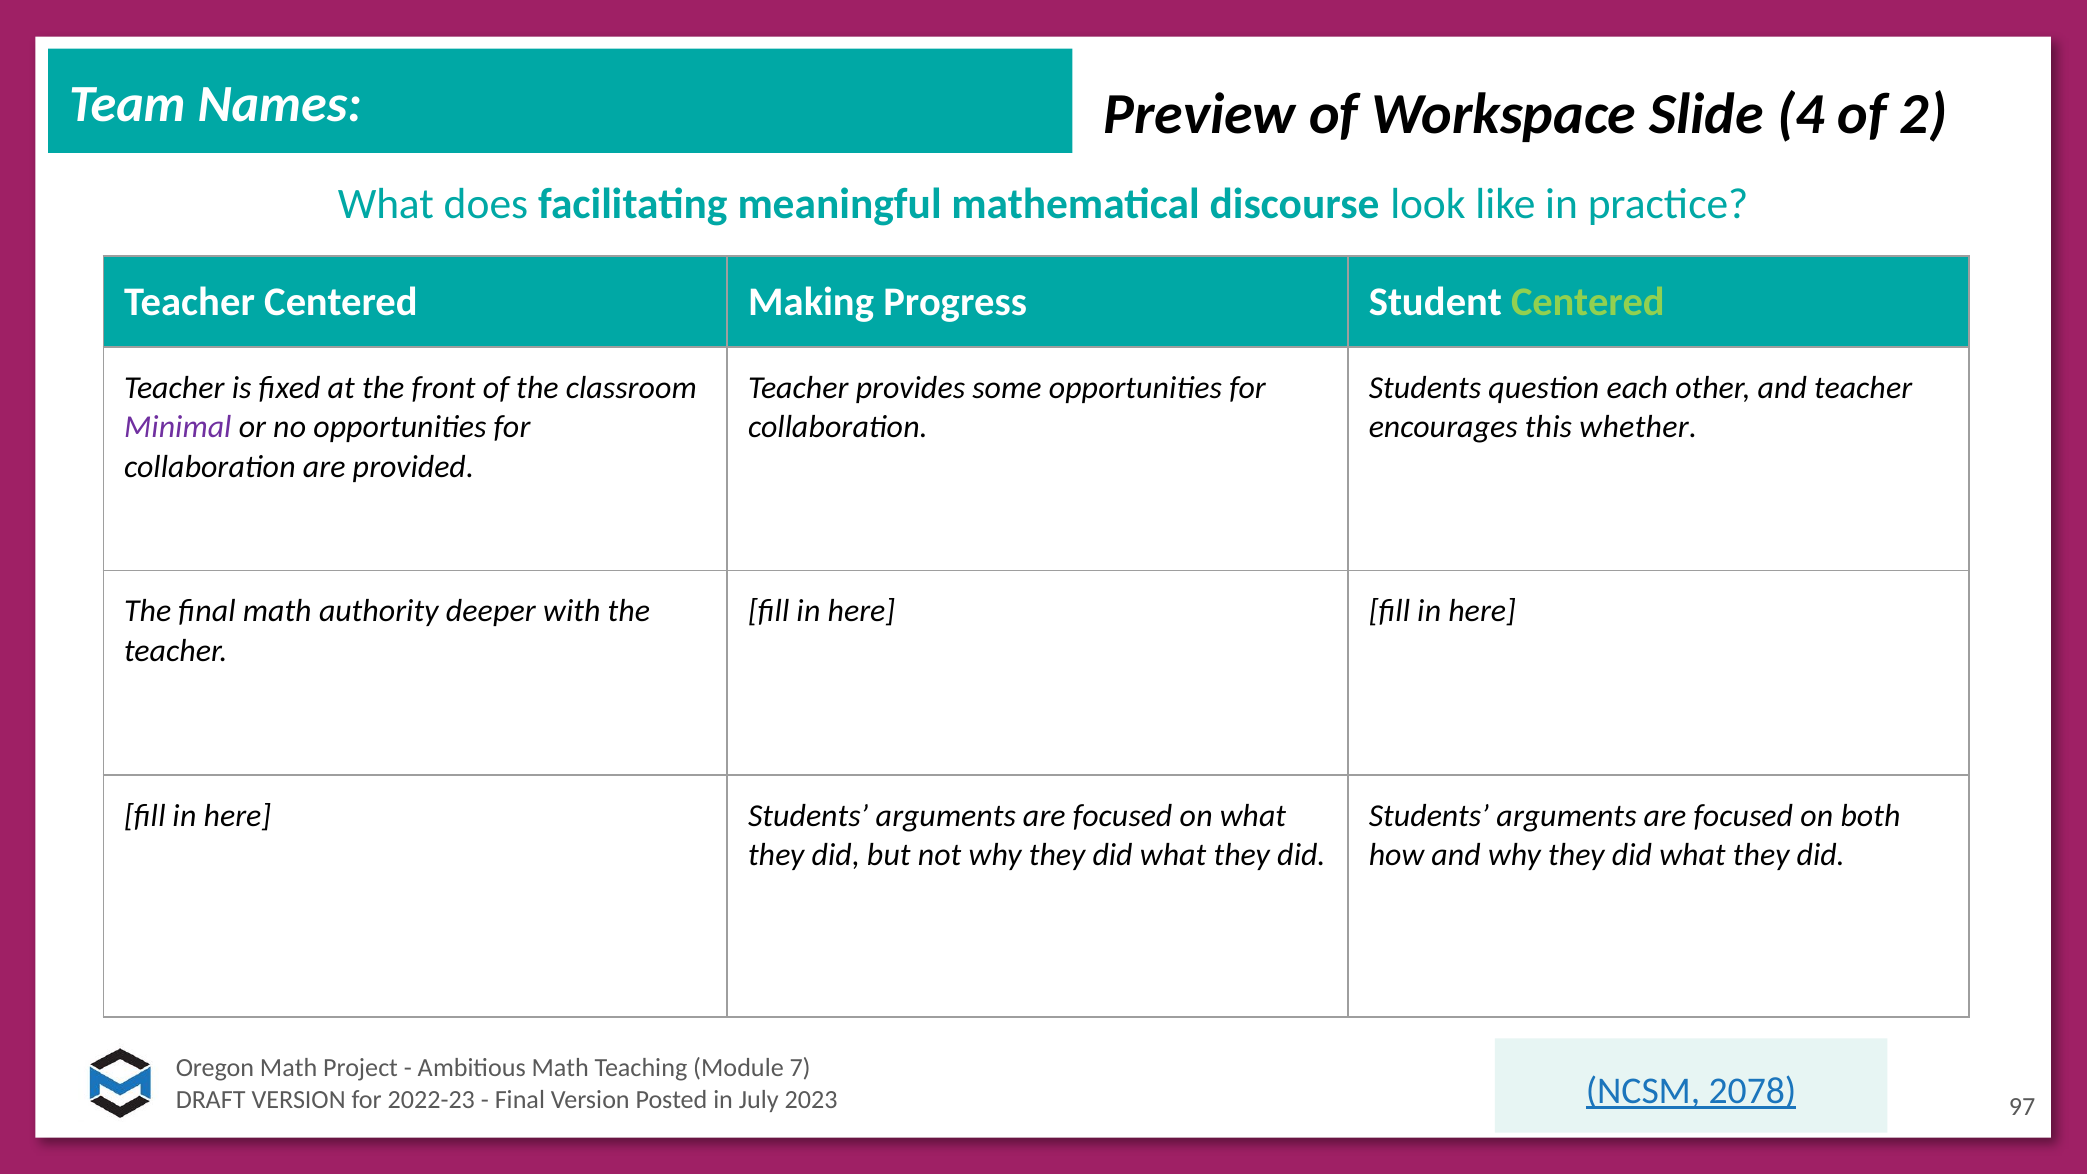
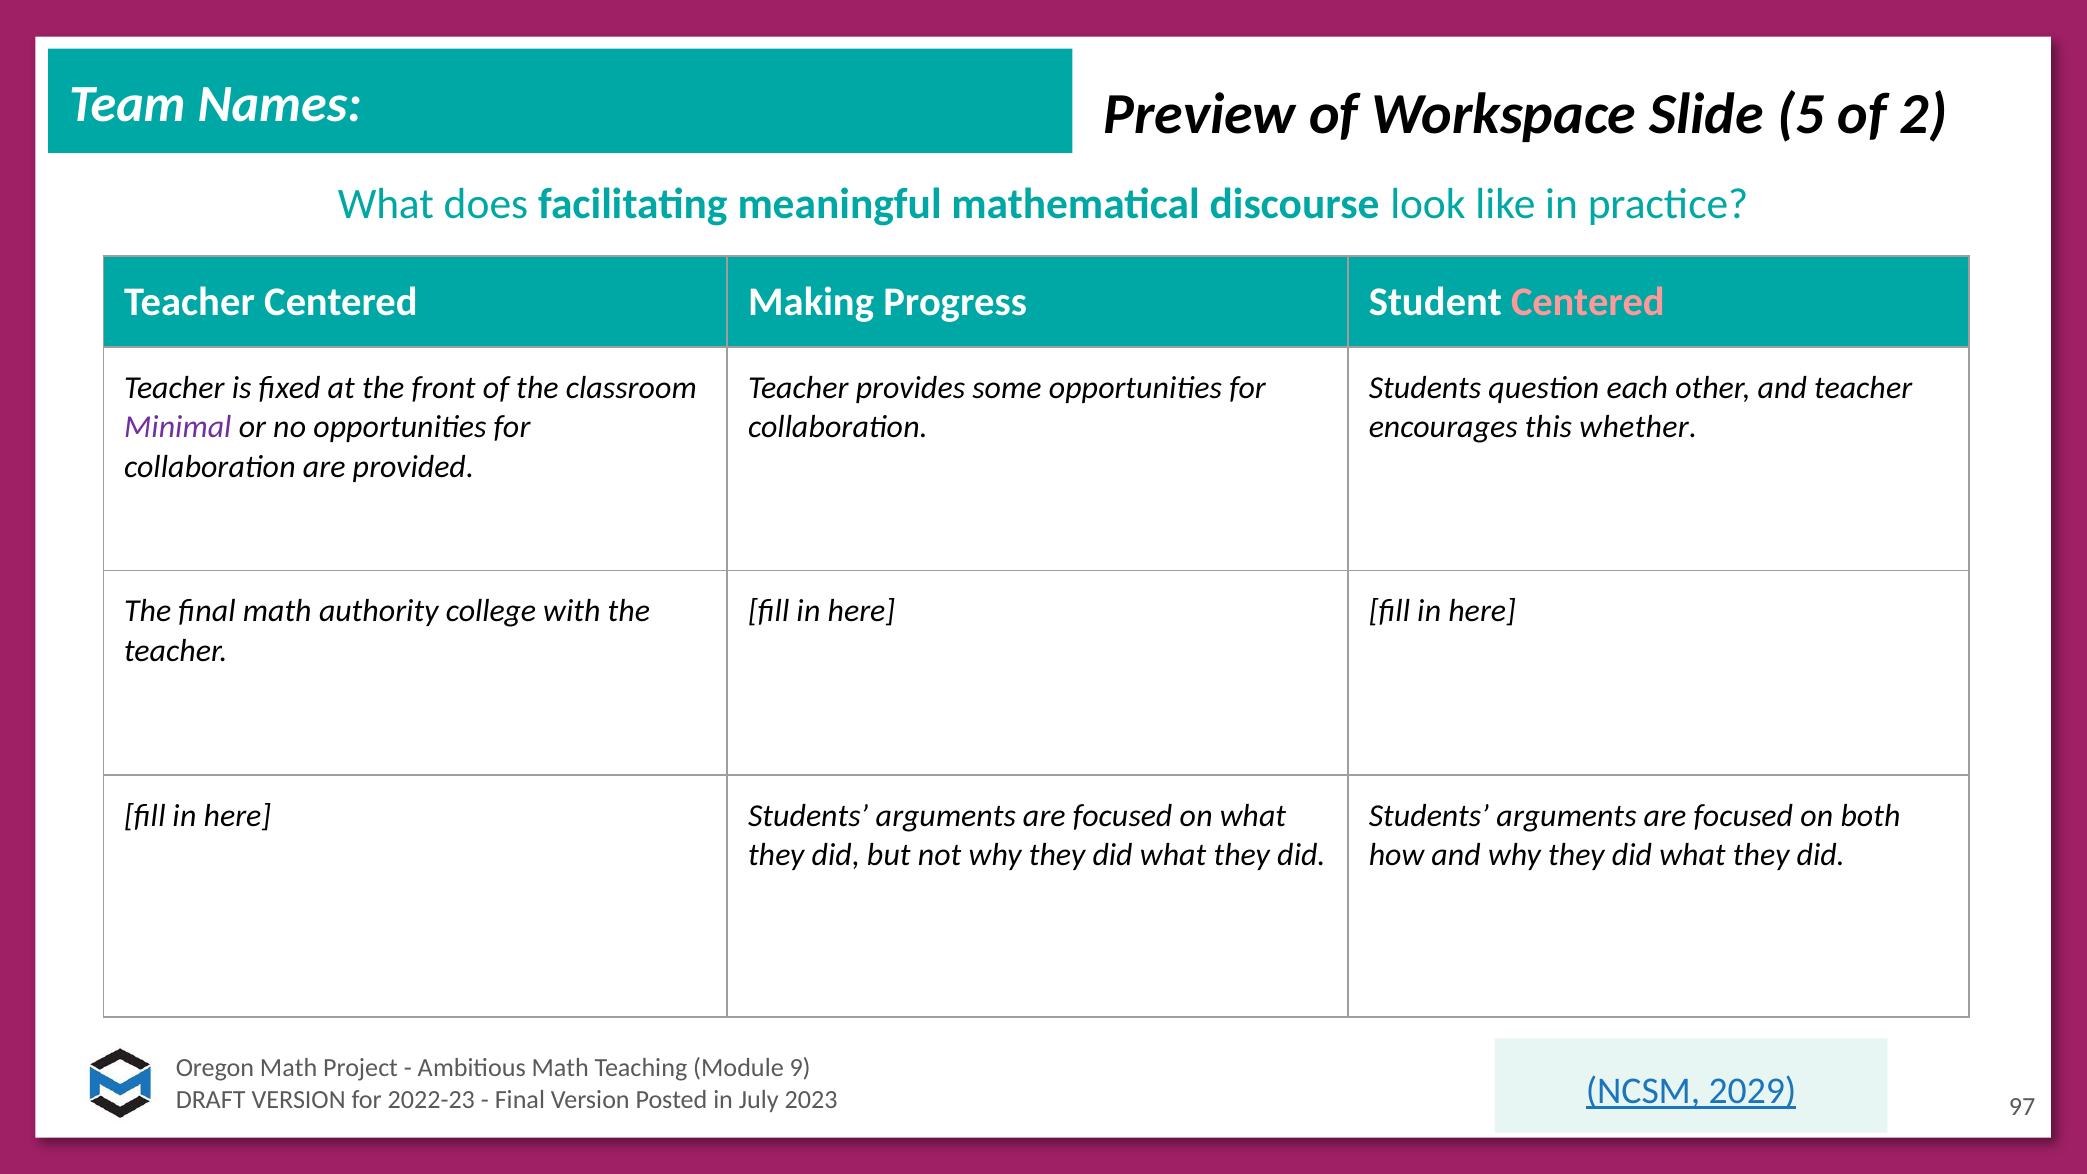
4: 4 -> 5 (1801, 115)
Centered colour: light green -> pink (1588, 302)
deeper: deeper -> college (491, 611)
7: 7 -> 9 (800, 1068)
2078: 2078 -> 2029 (1752, 1091)
